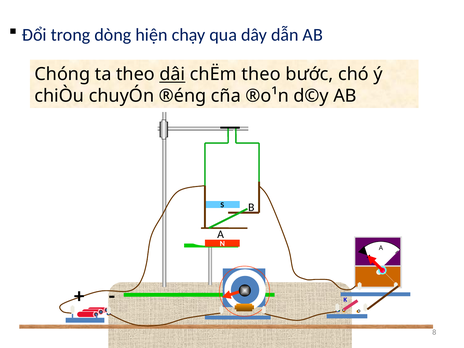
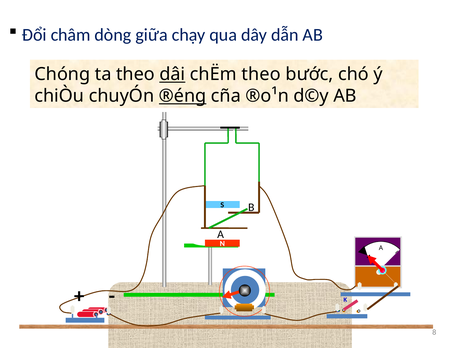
trong: trong -> châm (71, 35)
hiện: hiện -> giữa (152, 35)
®éng underline: none -> present (183, 96)
